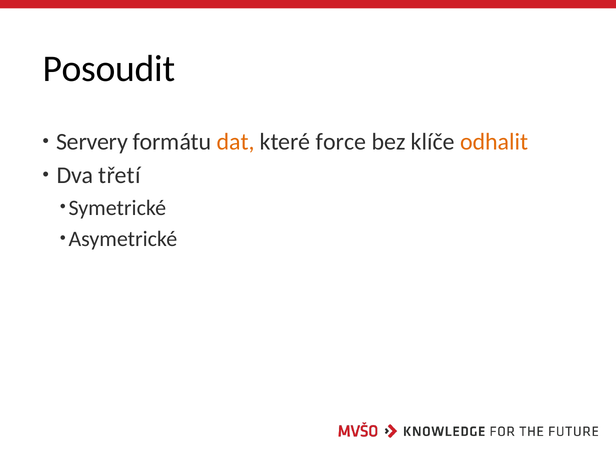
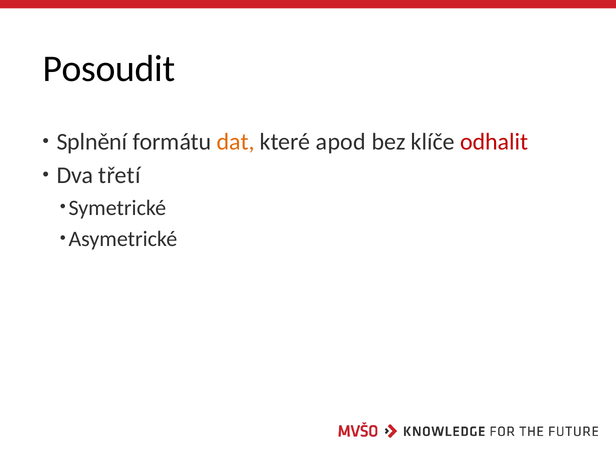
Servery: Servery -> Splnění (92, 142)
force: force -> apod (341, 142)
odhalit colour: orange -> red (494, 142)
